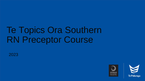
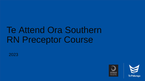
Topics: Topics -> Attend (32, 30)
